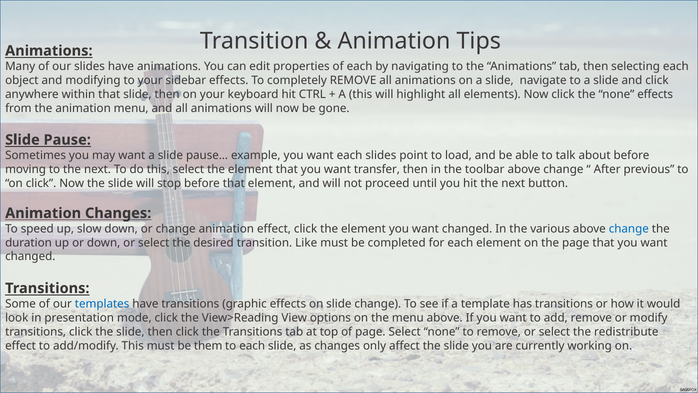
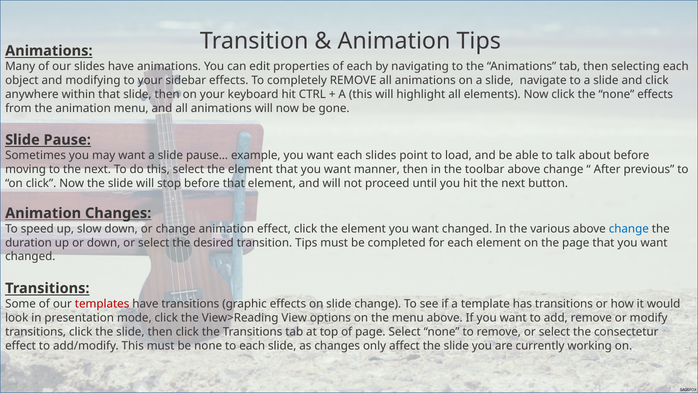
transfer: transfer -> manner (377, 169)
transition Like: Like -> Tips (306, 242)
templates colour: blue -> red (102, 304)
redistribute: redistribute -> consectetur (626, 331)
be them: them -> none (208, 345)
